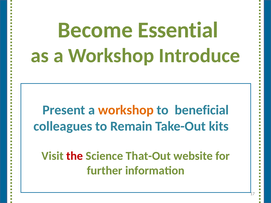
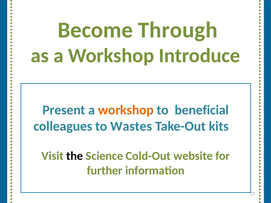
Essential: Essential -> Through (178, 30)
Remain: Remain -> Wastes (131, 126)
the colour: red -> black (75, 156)
That-Out: That-Out -> Cold-Out (148, 156)
